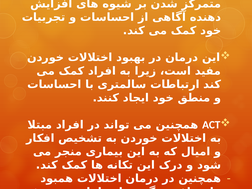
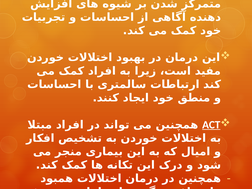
ACT underline: none -> present (211, 125)
